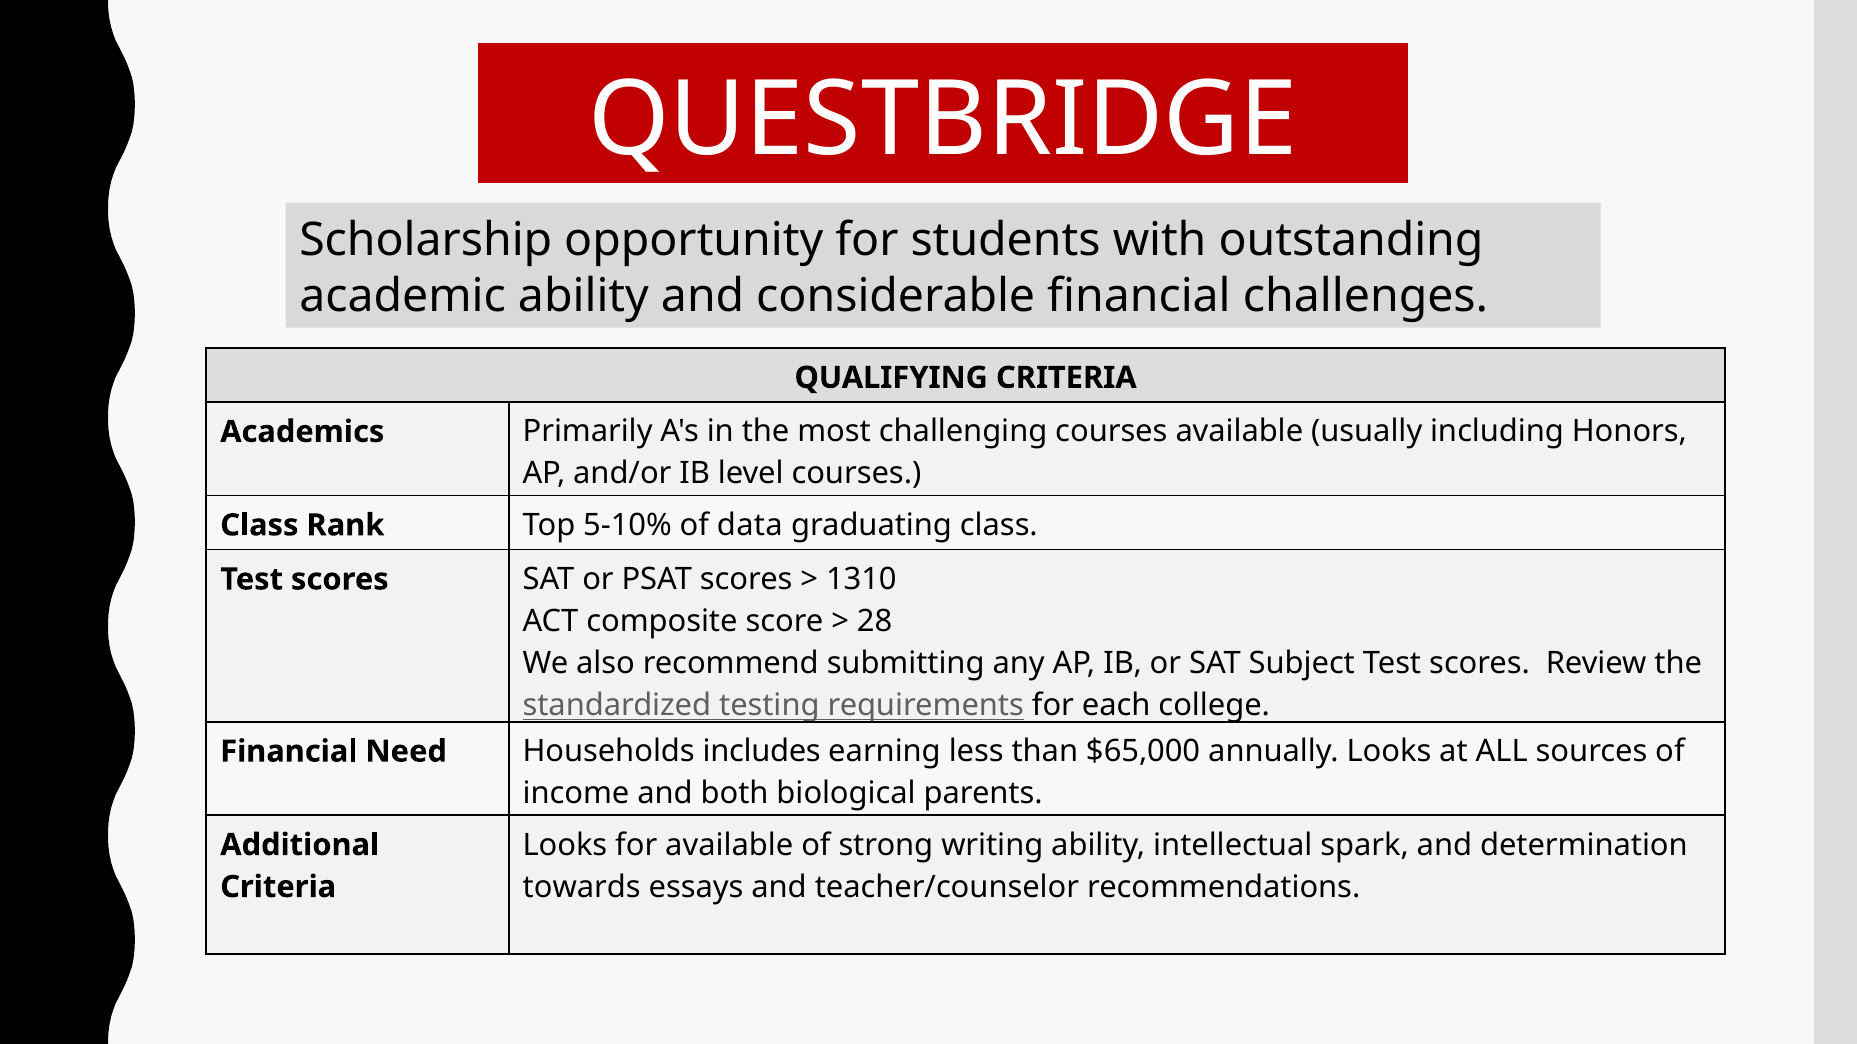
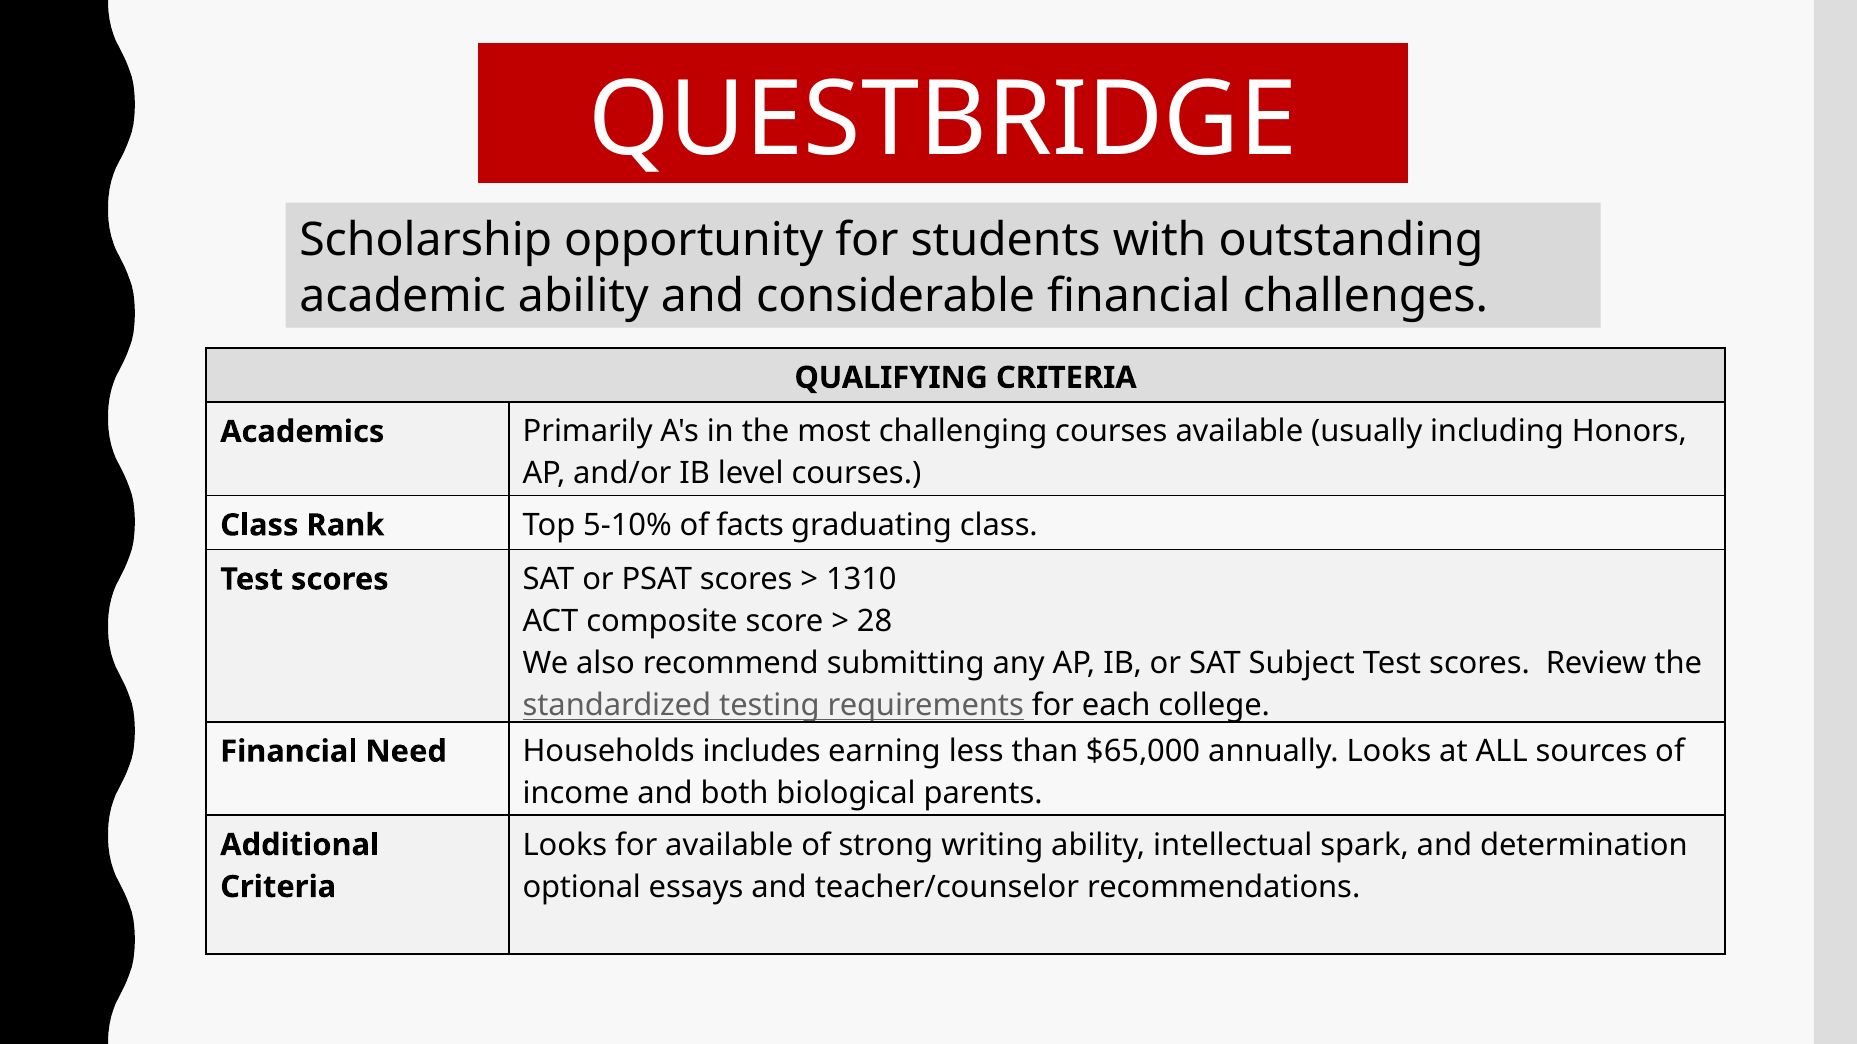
data: data -> facts (750, 526)
towards: towards -> optional (582, 887)
